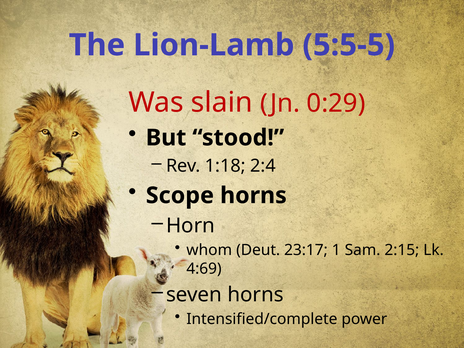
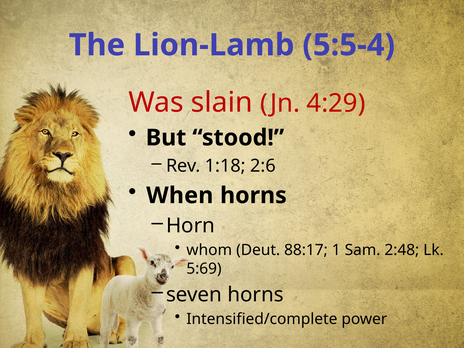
5:5-5: 5:5-5 -> 5:5-4 (349, 45)
0:29: 0:29 -> 4:29 (336, 103)
2:4: 2:4 -> 2:6 (263, 166)
Scope: Scope -> When (180, 195)
23:17: 23:17 -> 88:17 (306, 250)
2:15: 2:15 -> 2:48 (402, 250)
4:69: 4:69 -> 5:69 (204, 269)
